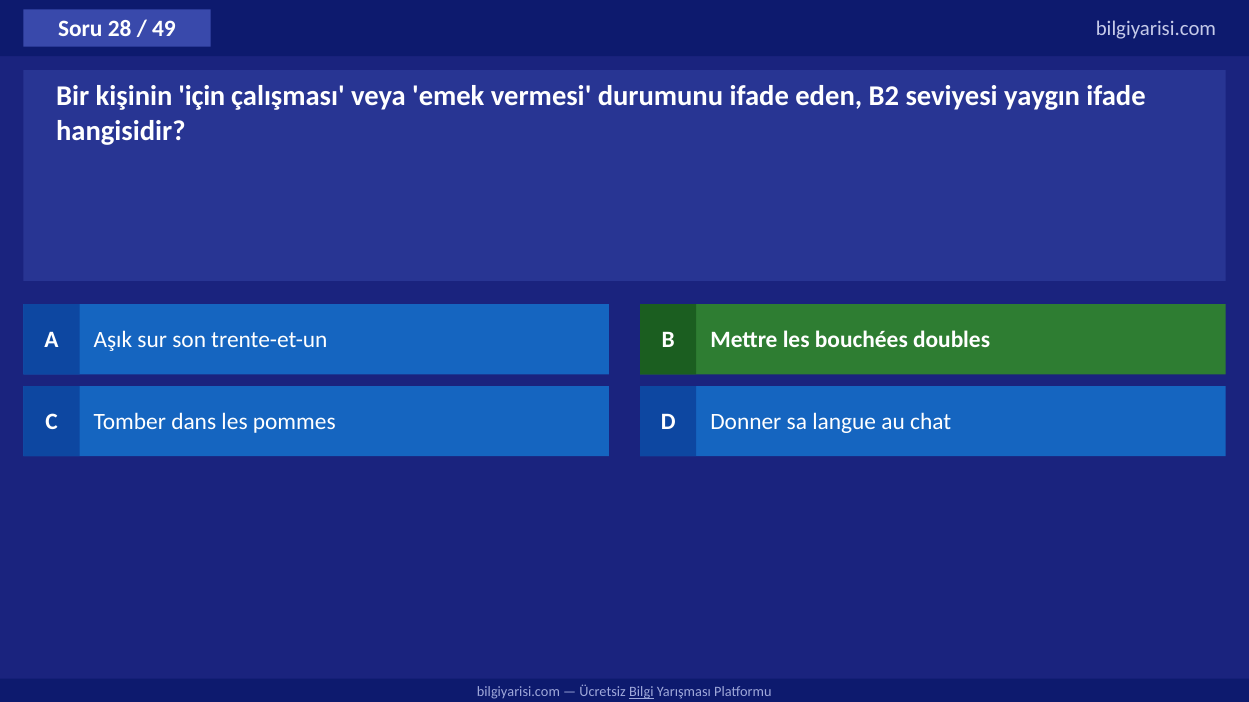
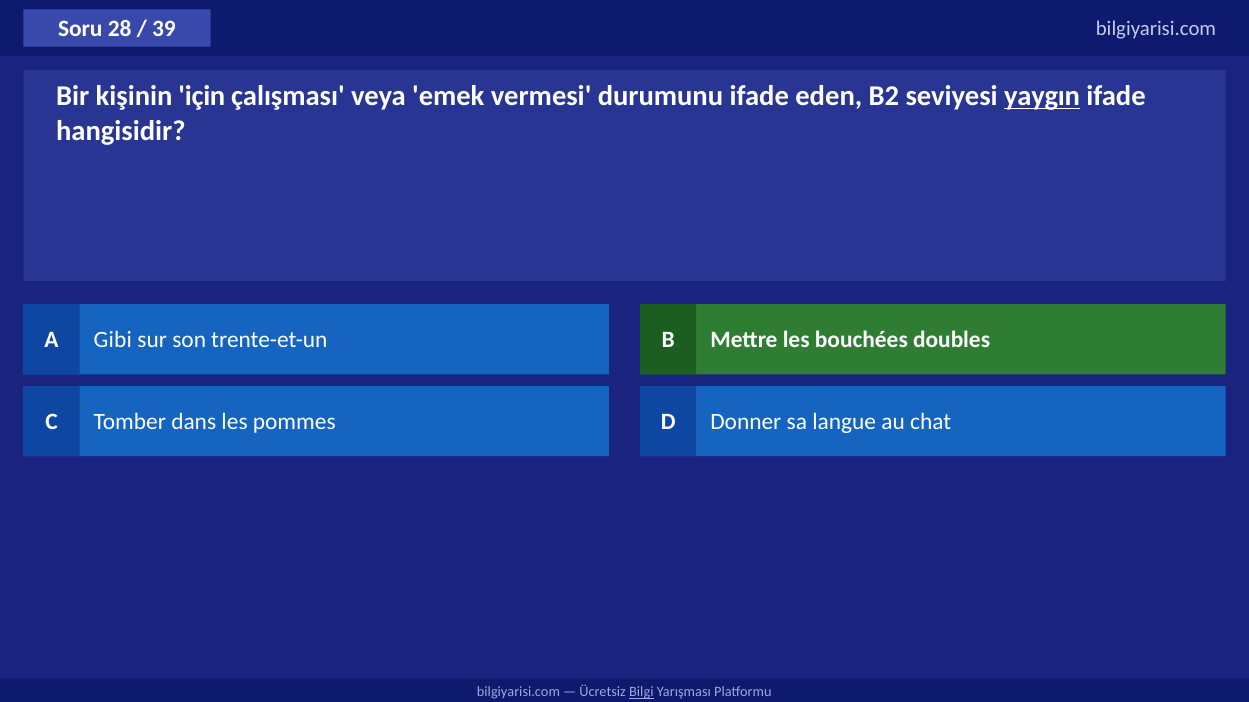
49: 49 -> 39 (164, 29)
yaygın underline: none -> present (1042, 96)
Aşık: Aşık -> Gibi (113, 340)
